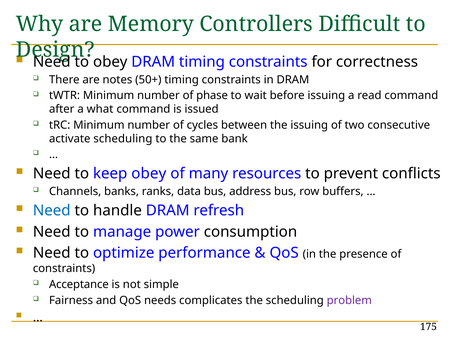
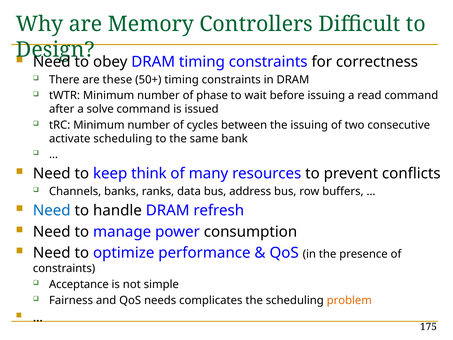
notes: notes -> these (117, 80)
what: what -> solve (100, 109)
keep obey: obey -> think (149, 174)
problem colour: purple -> orange (349, 300)
